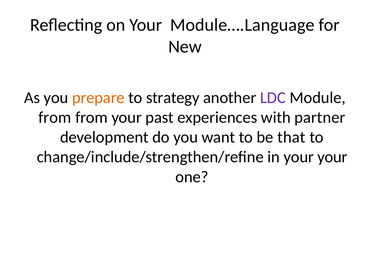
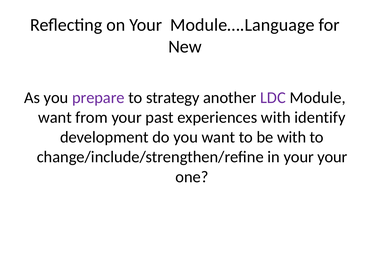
prepare colour: orange -> purple (98, 98)
from: from -> want (55, 117)
partner: partner -> identify (320, 117)
be that: that -> with (292, 137)
